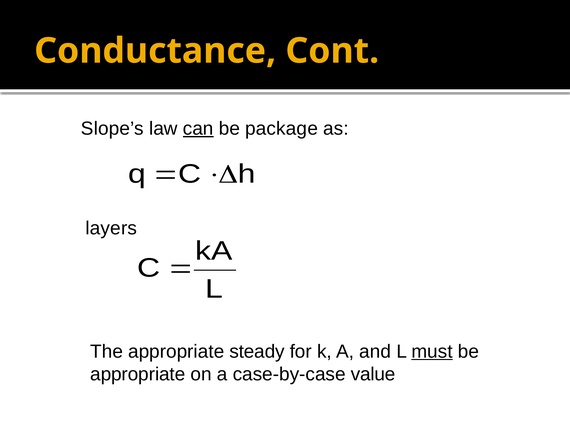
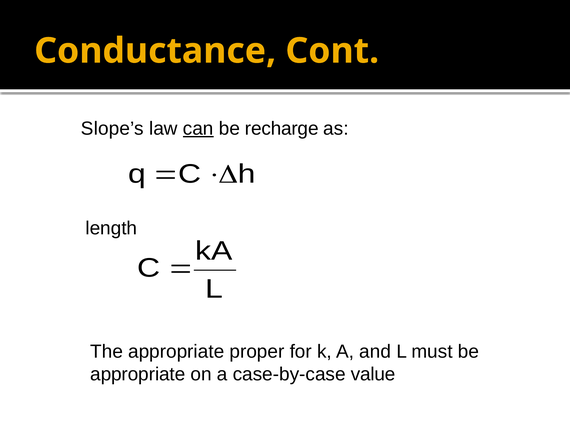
package: package -> recharge (282, 129)
layers: layers -> length (111, 228)
steady: steady -> proper (257, 352)
must underline: present -> none (432, 352)
